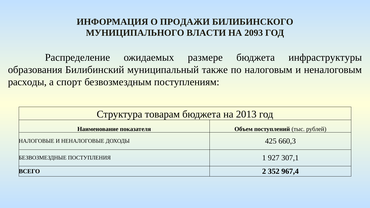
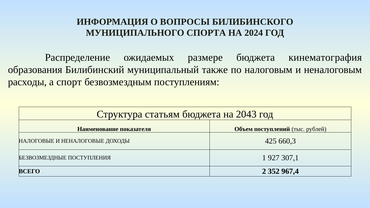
ПРОДАЖИ: ПРОДАЖИ -> ВОПРОСЫ (185, 22)
ВЛАСТИ: ВЛАСТИ -> СПОРТА (206, 33)
2093: 2093 -> 2024 (254, 33)
инфраструктуры: инфраструктуры -> кинематография (325, 57)
товарам: товарам -> статьям (162, 114)
2013: 2013 -> 2043 (246, 114)
